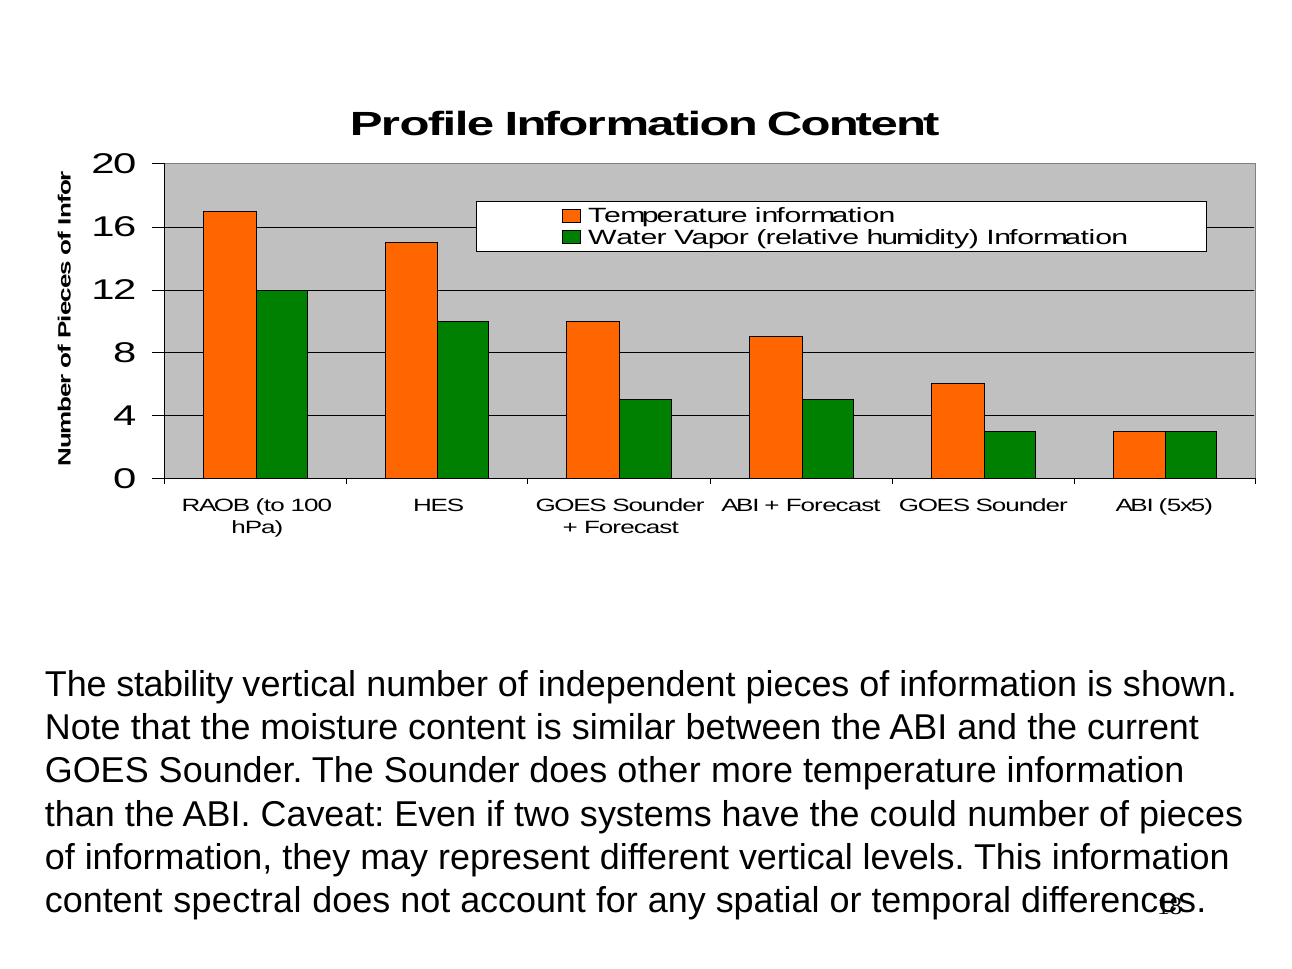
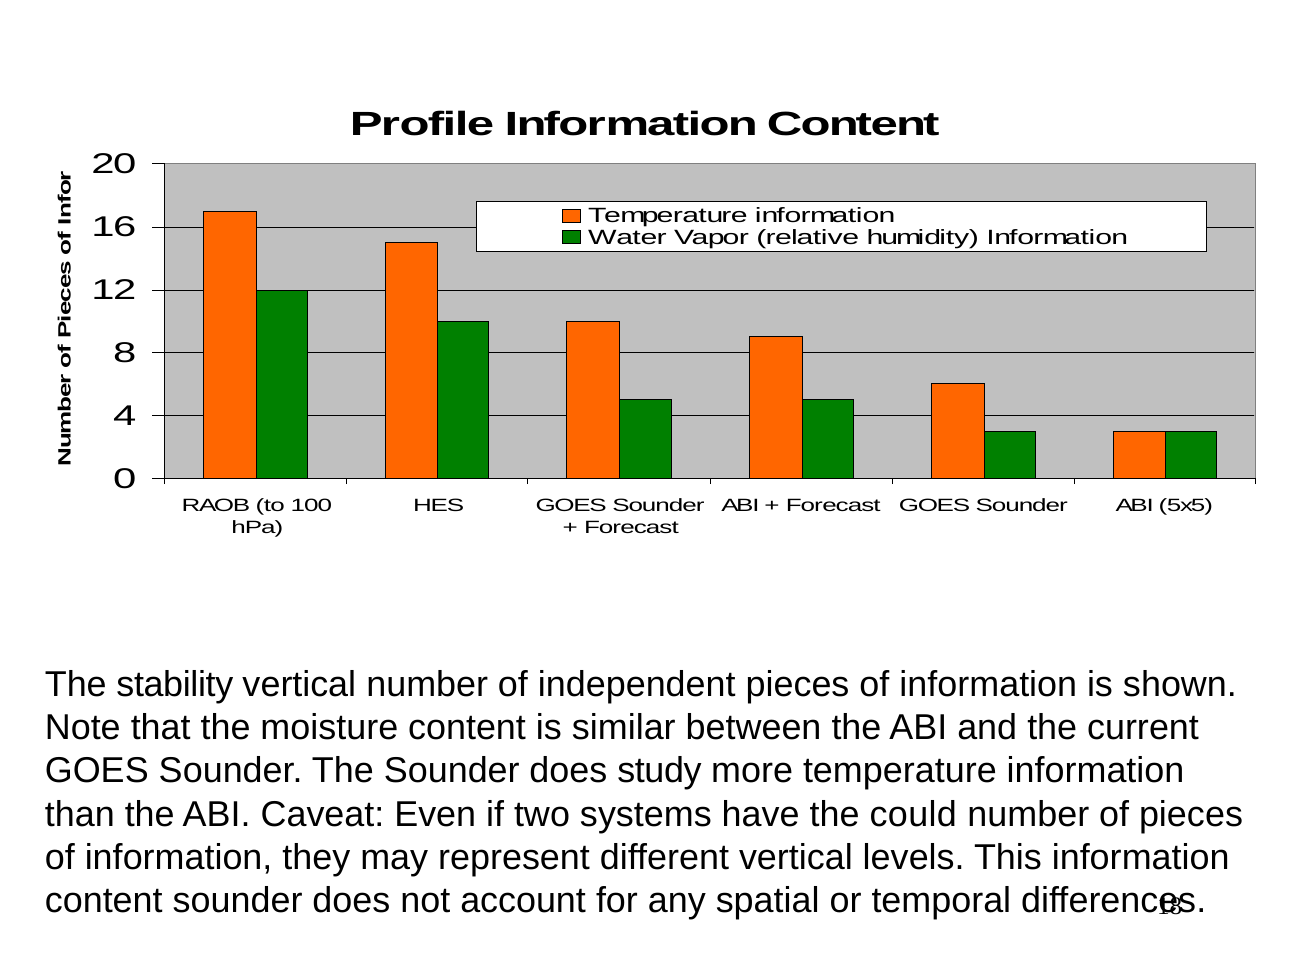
other: other -> study (659, 771)
content spectral: spectral -> sounder (238, 900)
